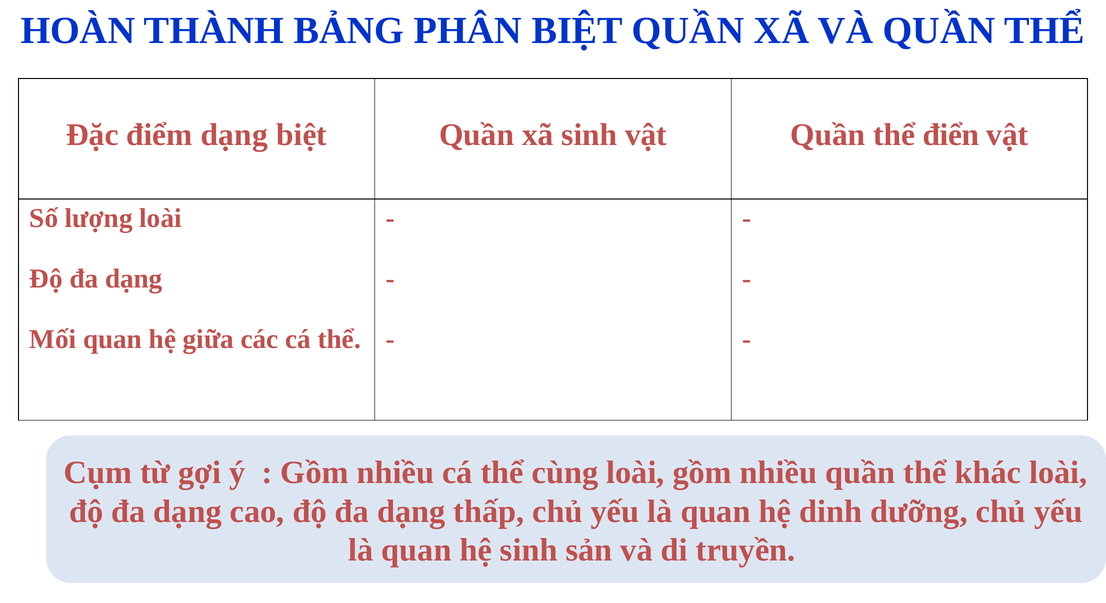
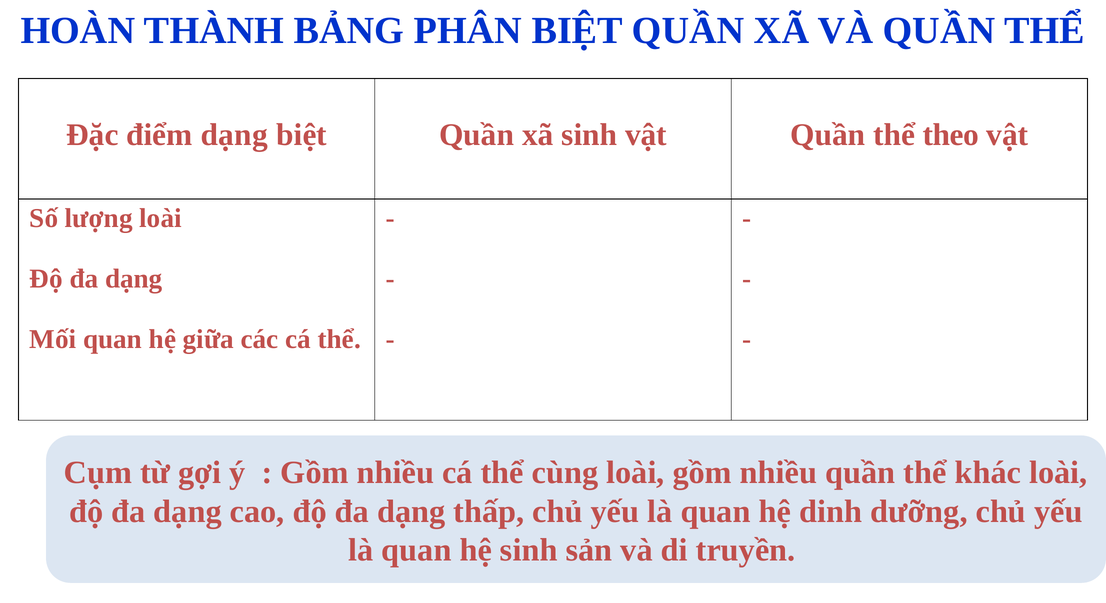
điển: điển -> theo (951, 135)
